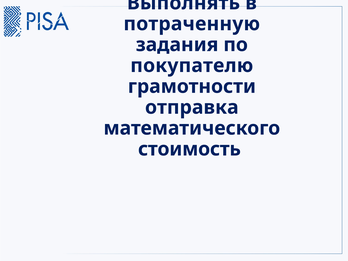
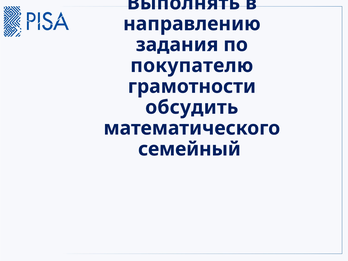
потраченную: потраченную -> направлению (192, 24)
отправка: отправка -> обсудить (192, 107)
стоимость: стоимость -> семейный (189, 149)
